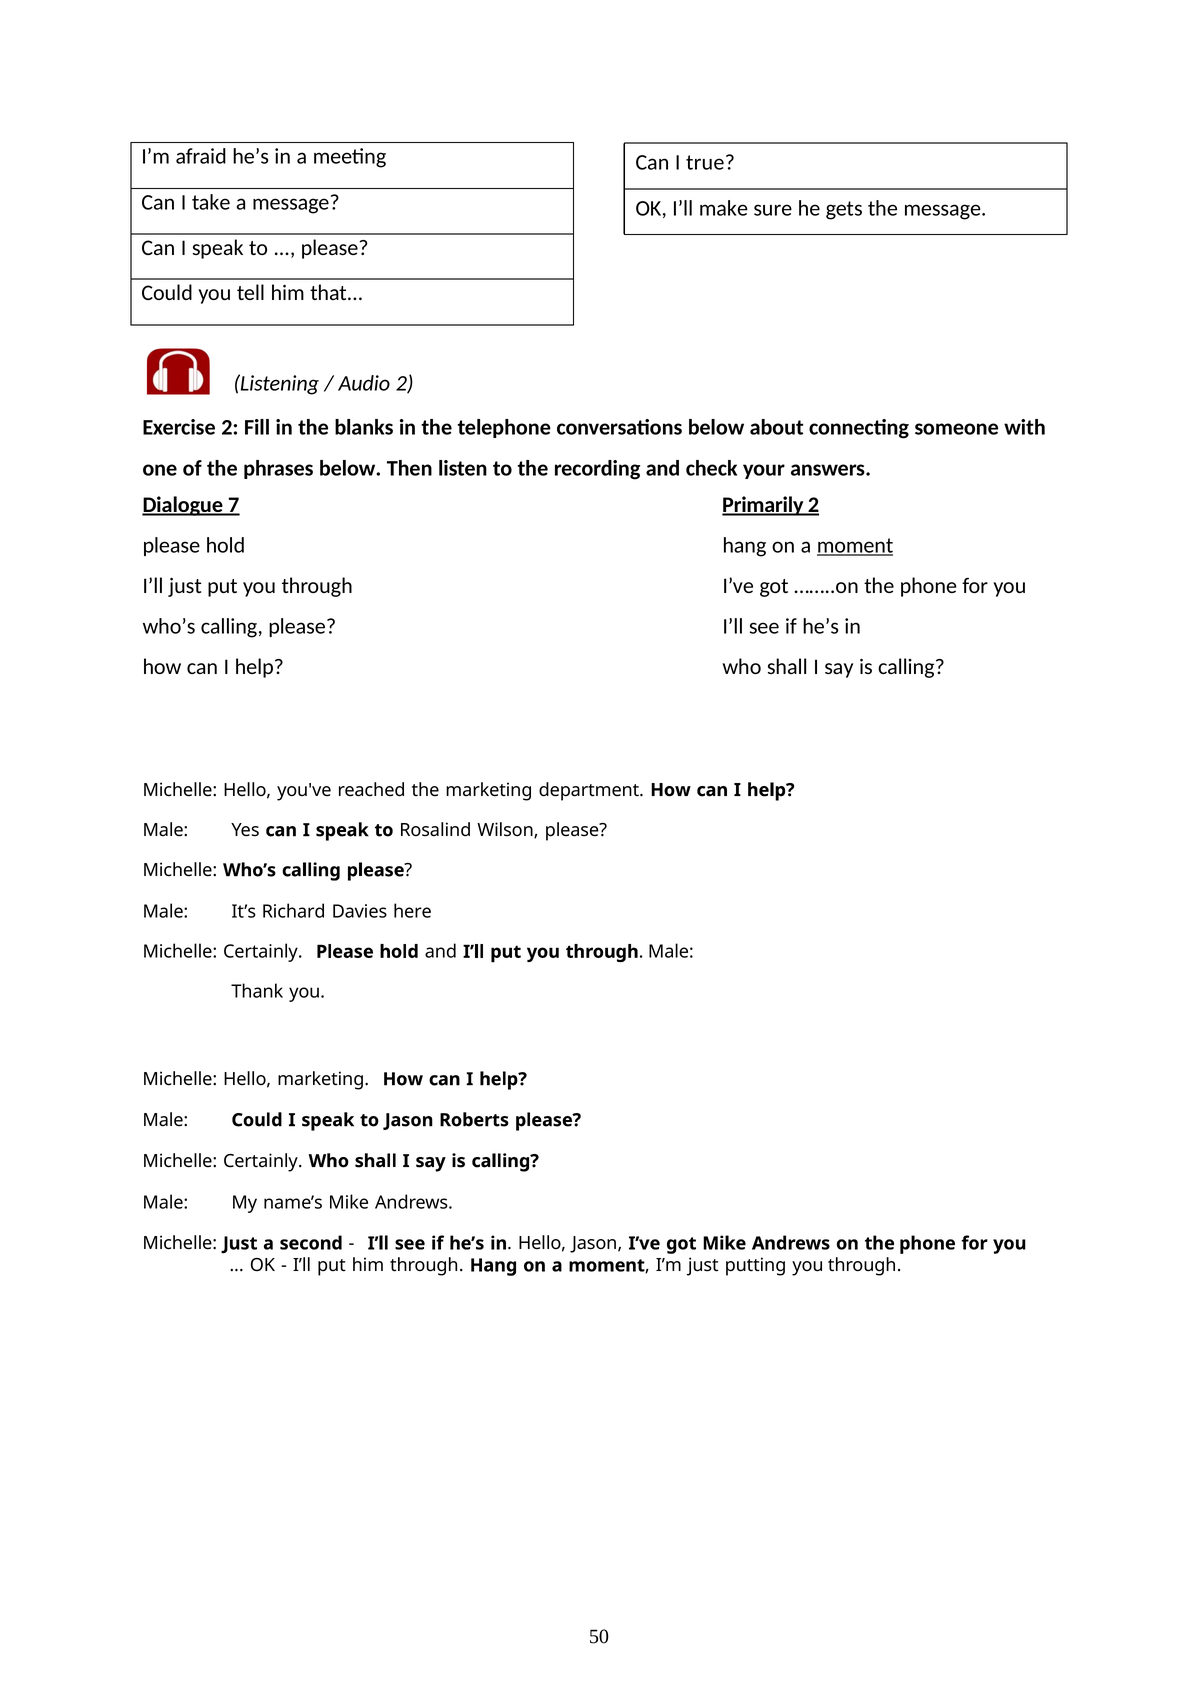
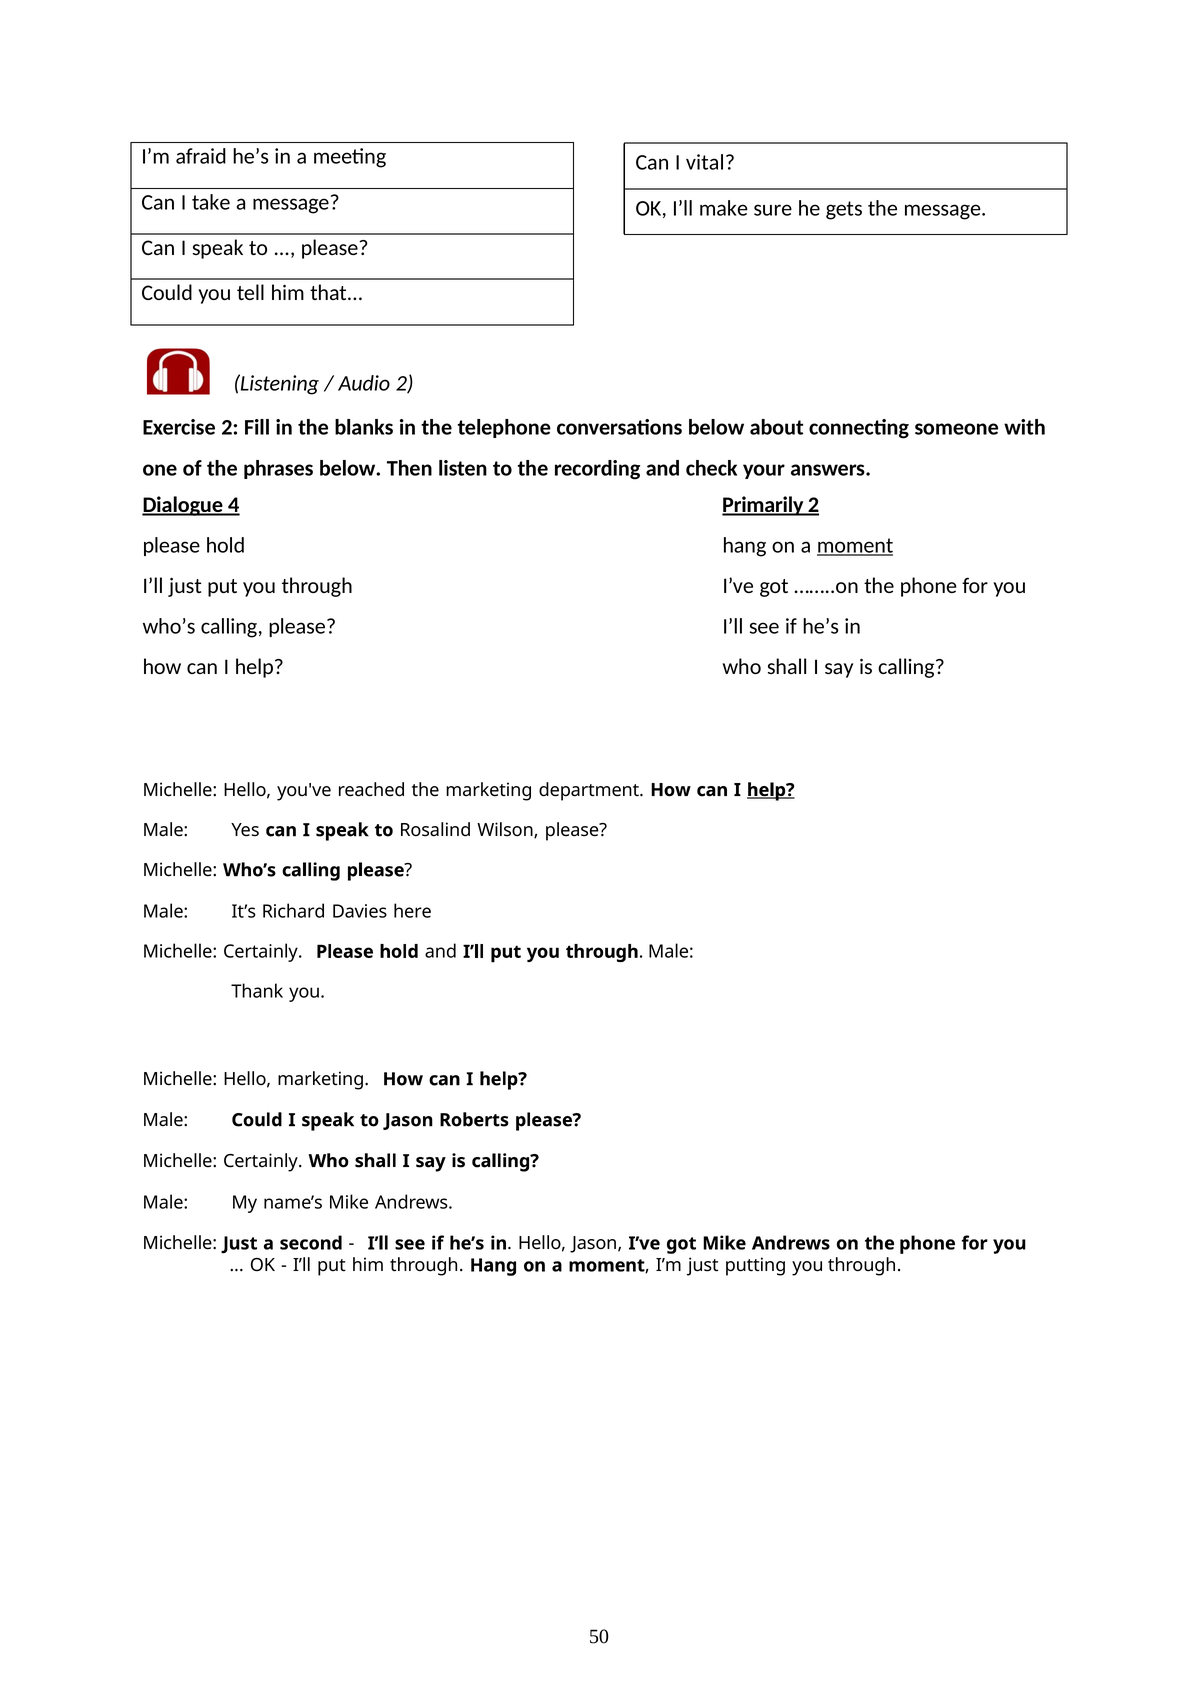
true: true -> vital (710, 162)
7: 7 -> 4 (234, 505)
help underline: none -> present (771, 790)
